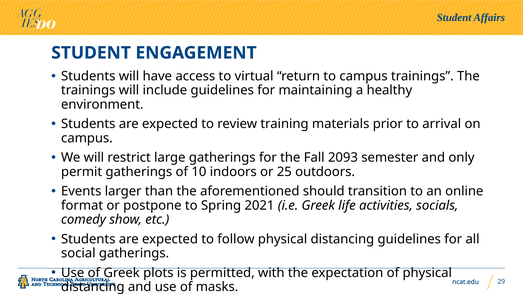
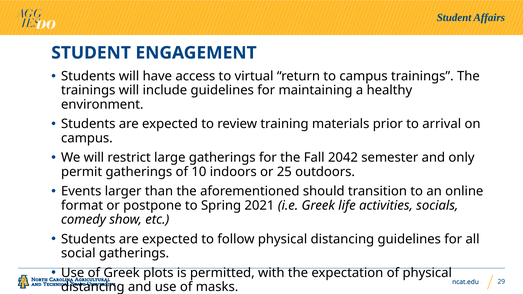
2093: 2093 -> 2042 (343, 158)
